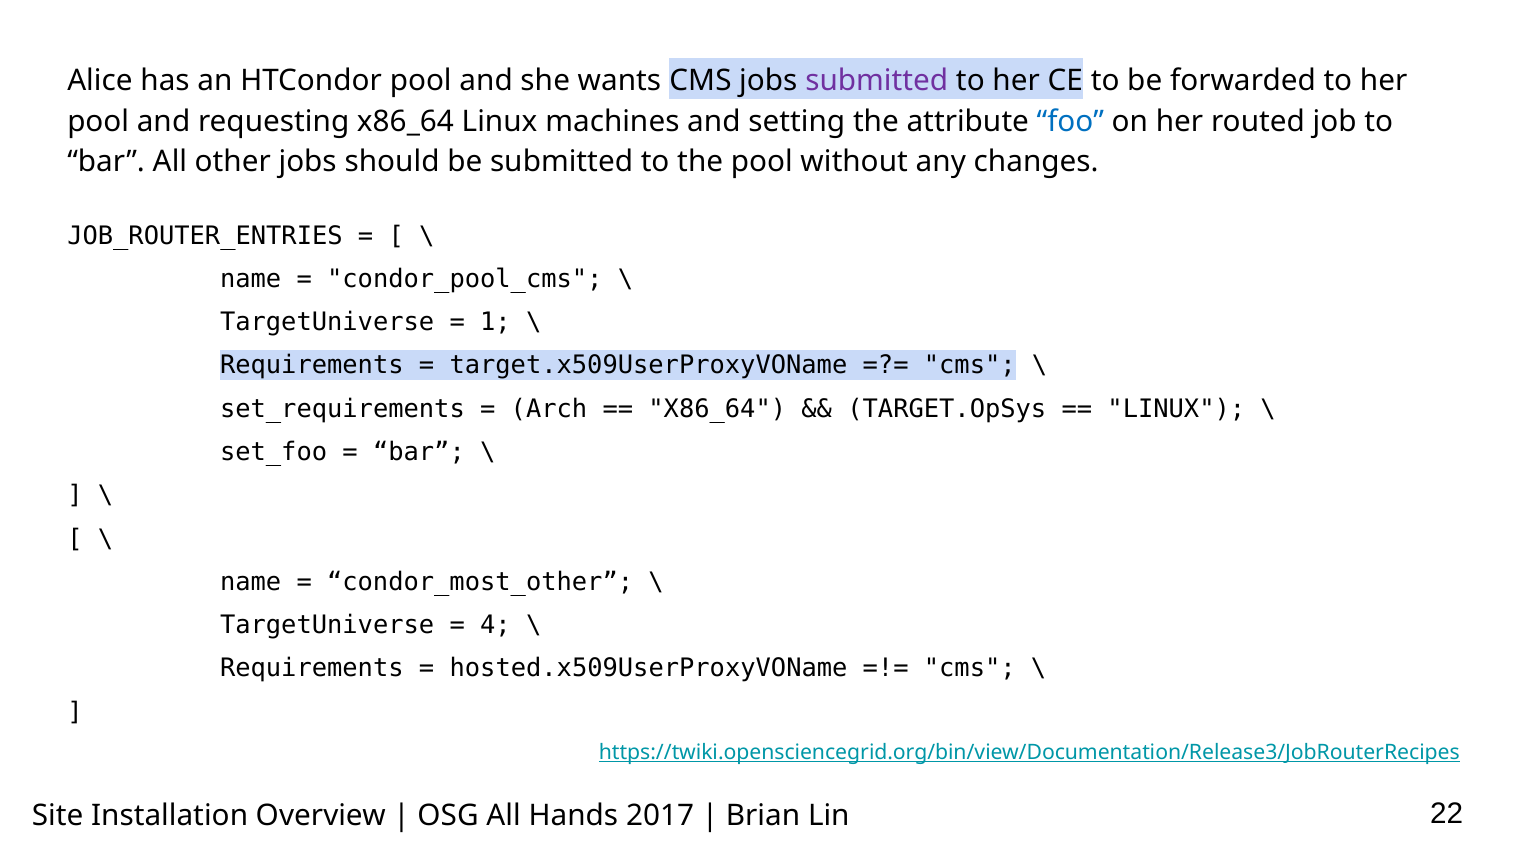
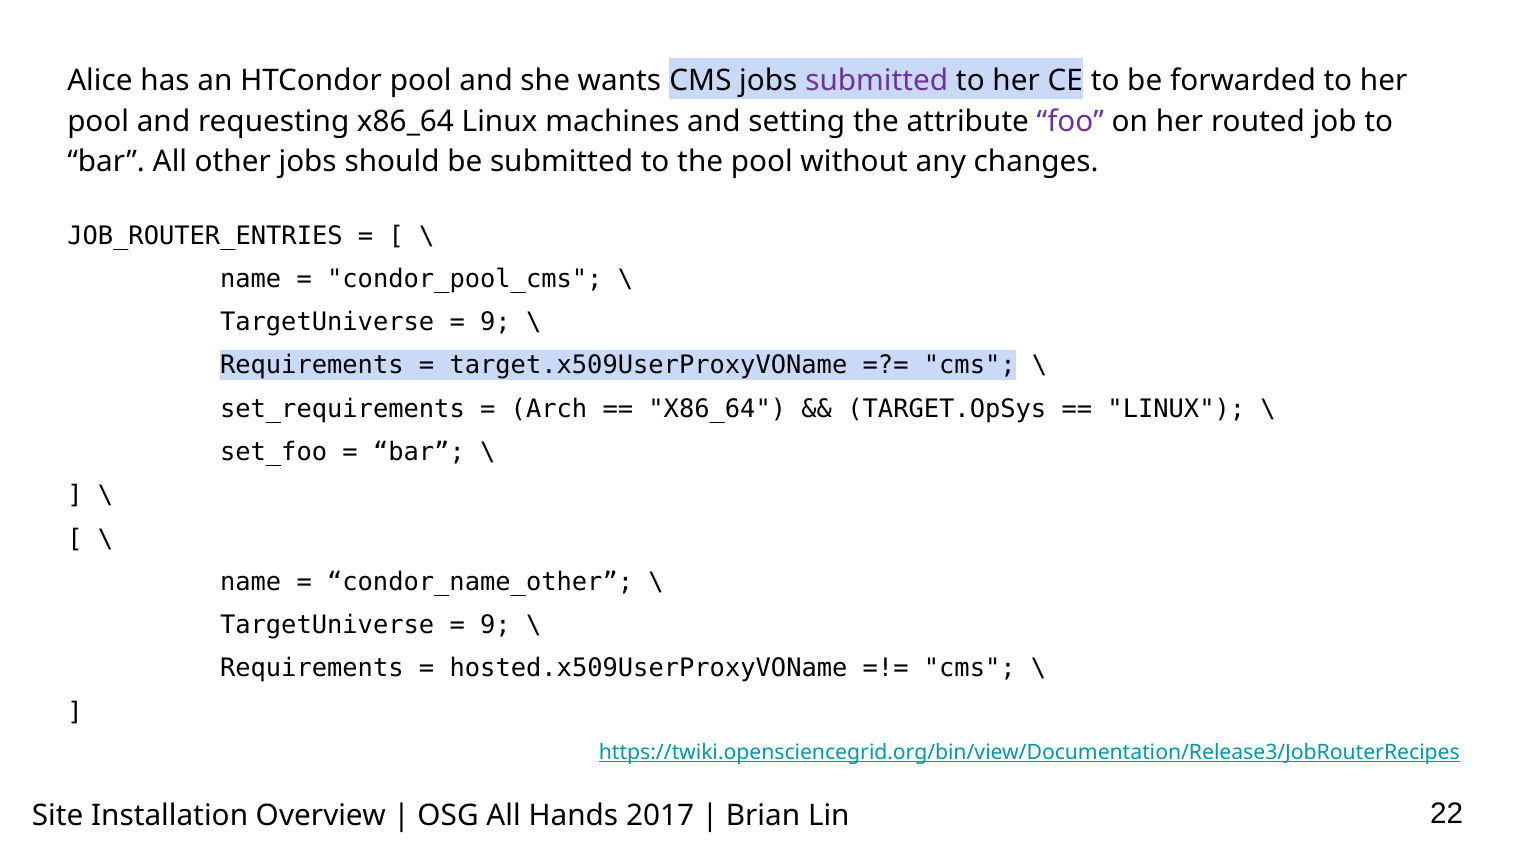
foo colour: blue -> purple (1070, 121)
1: 1 -> 9 (495, 322)
condor_most_other: condor_most_other -> condor_name_other (480, 582)
4: 4 -> 9 (495, 625)
